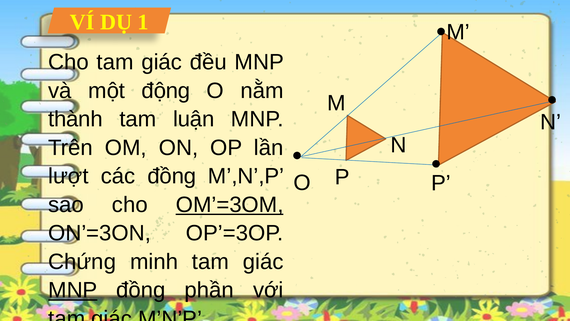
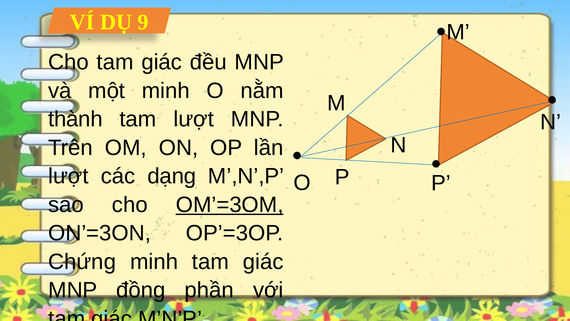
1: 1 -> 9 (143, 22)
một động: động -> minh (166, 91)
tam luận: luận -> lượt (194, 119)
các đồng: đồng -> dạng (172, 176)
MNP underline: present -> none (73, 290)
